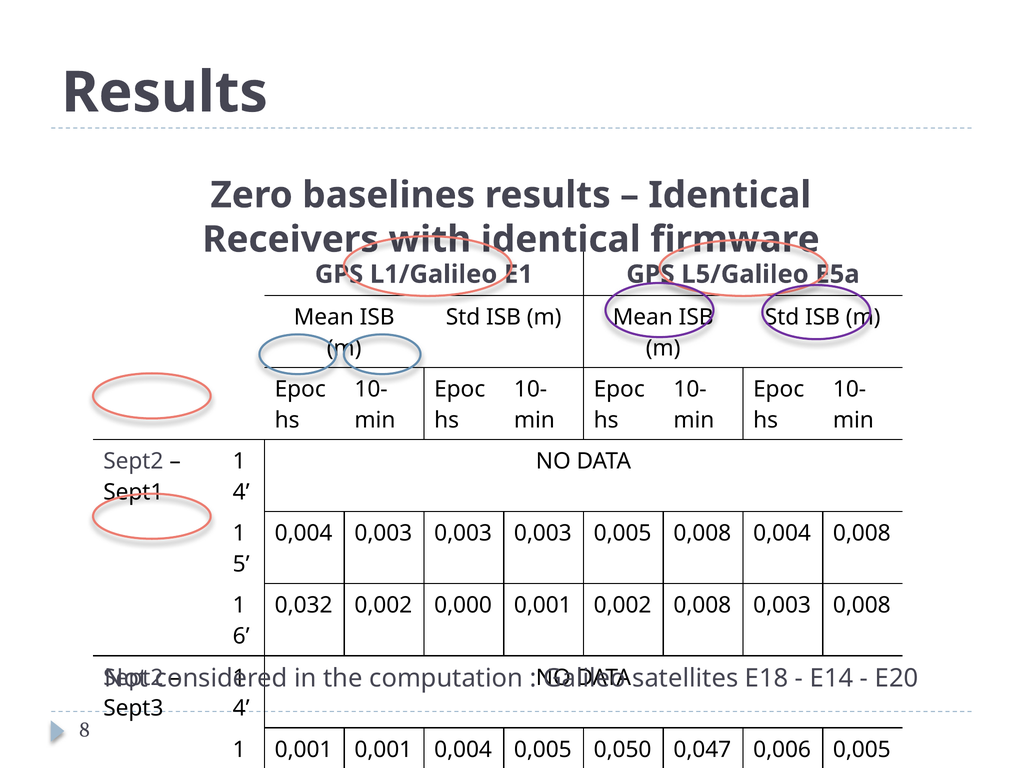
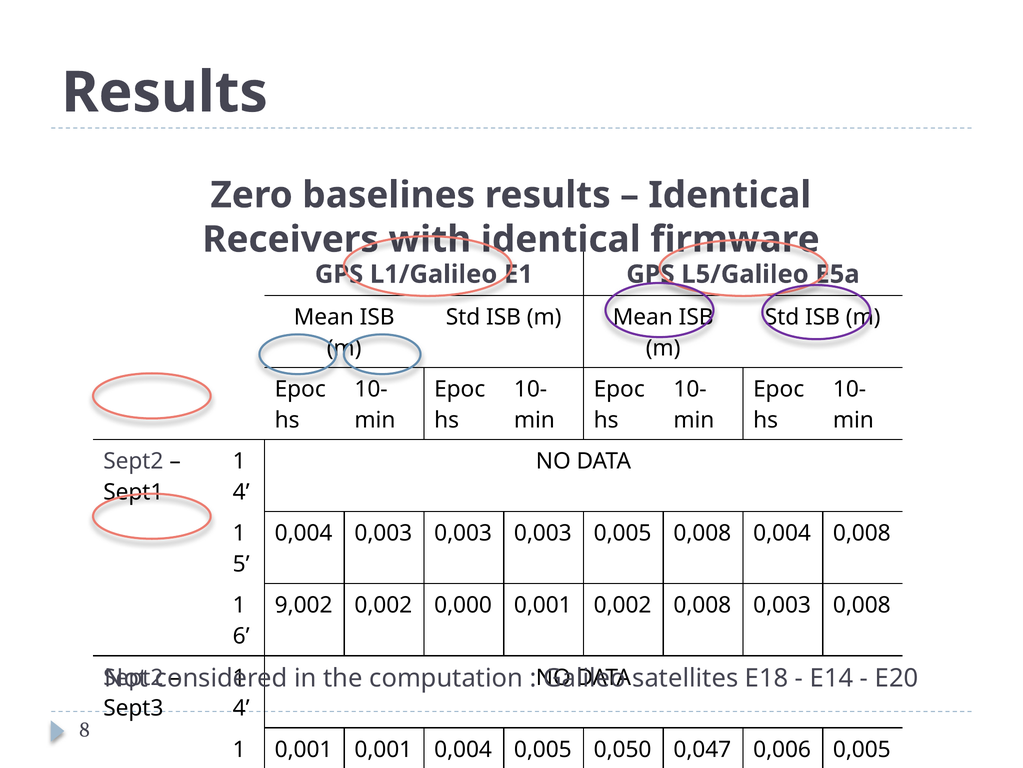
0,032: 0,032 -> 9,002 (304, 605)
